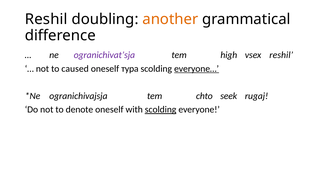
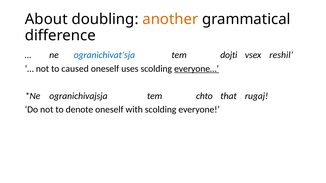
Reshil: Reshil -> About (46, 19)
ogranichivat’sja colour: purple -> blue (104, 55)
high: high -> dojti (229, 55)
тура: тура -> uses (130, 69)
seek: seek -> that (229, 96)
scolding underline: present -> none (161, 110)
